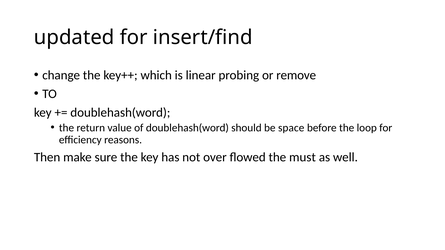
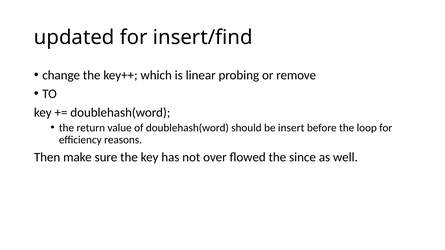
space: space -> insert (291, 128)
must: must -> since (303, 158)
